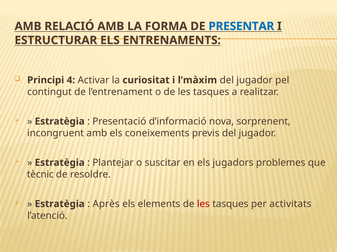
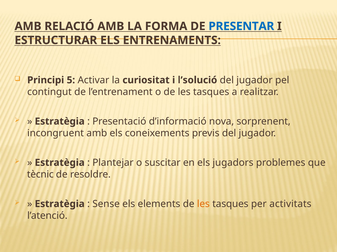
4: 4 -> 5 (71, 80)
l’màxim: l’màxim -> l’solució (197, 80)
Après: Après -> Sense (106, 204)
les colour: red -> orange (203, 204)
